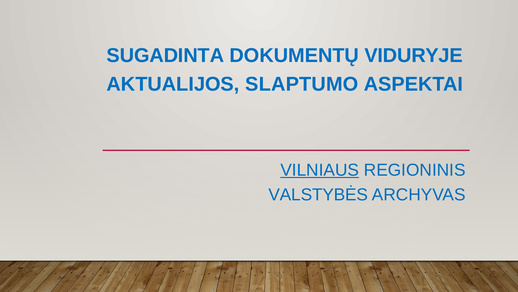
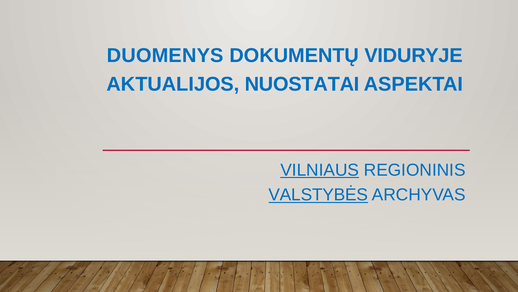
SUGADINTA: SUGADINTA -> DUOMENYS (165, 55)
SLAPTUMO: SLAPTUMO -> NUOSTATAI (302, 84)
VALSTYBĖS underline: none -> present (318, 195)
